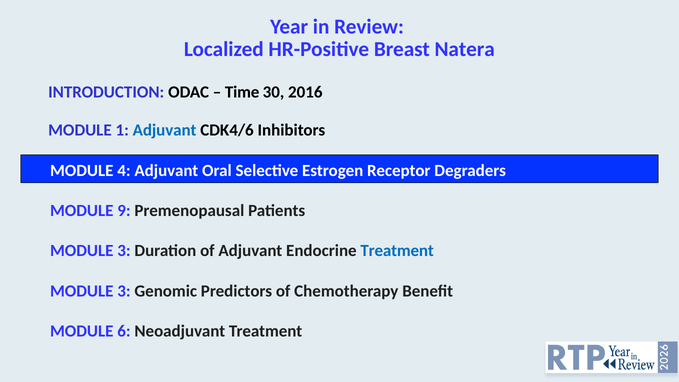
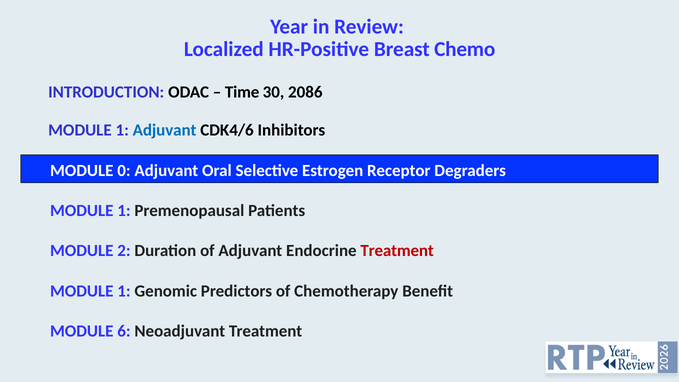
Natera: Natera -> Chemo (465, 49)
2016: 2016 -> 2086 (305, 92)
4: 4 -> 0 (124, 170)
9: 9 -> 1 (124, 211)
3: 3 -> 2 (124, 251)
Treatment colour: blue -> red (397, 251)
3: 3 -> 1 (124, 291)
